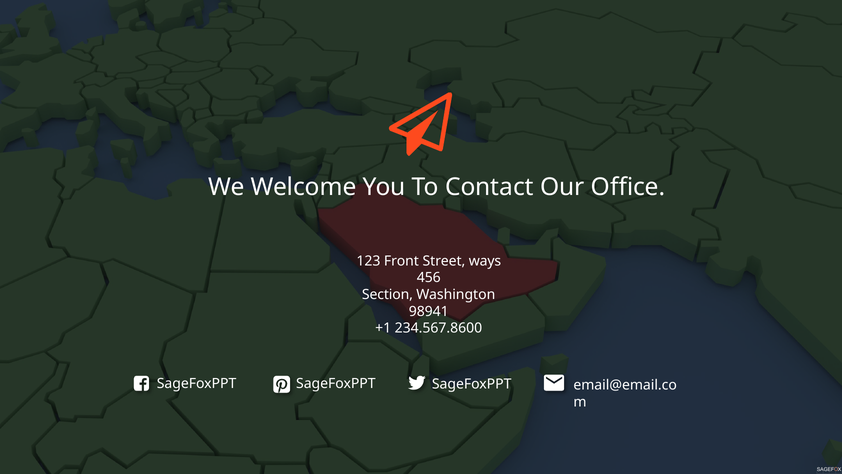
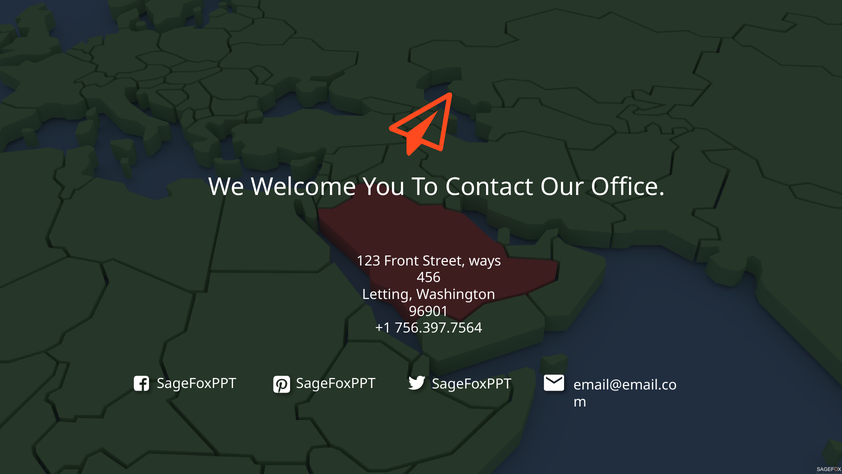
Section: Section -> Letting (387, 294)
98941: 98941 -> 96901 (429, 311)
234.567.8600: 234.567.8600 -> 756.397.7564 (438, 328)
